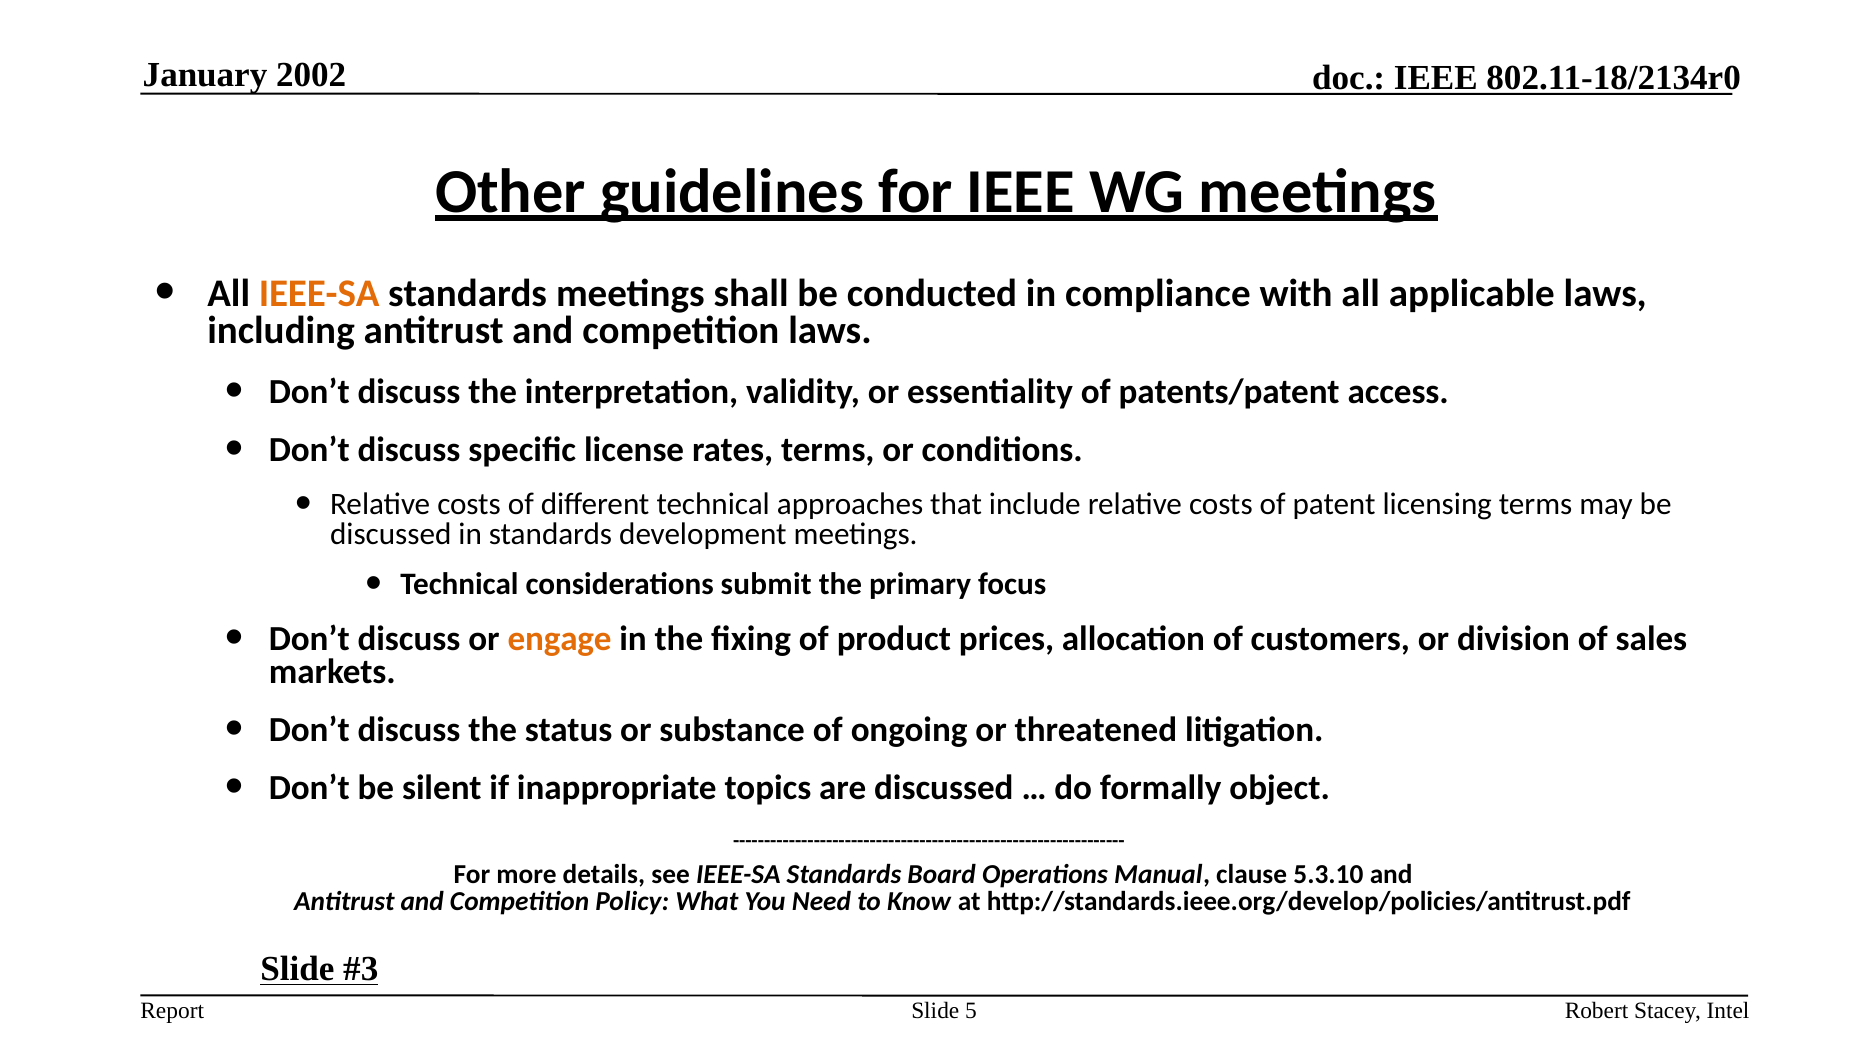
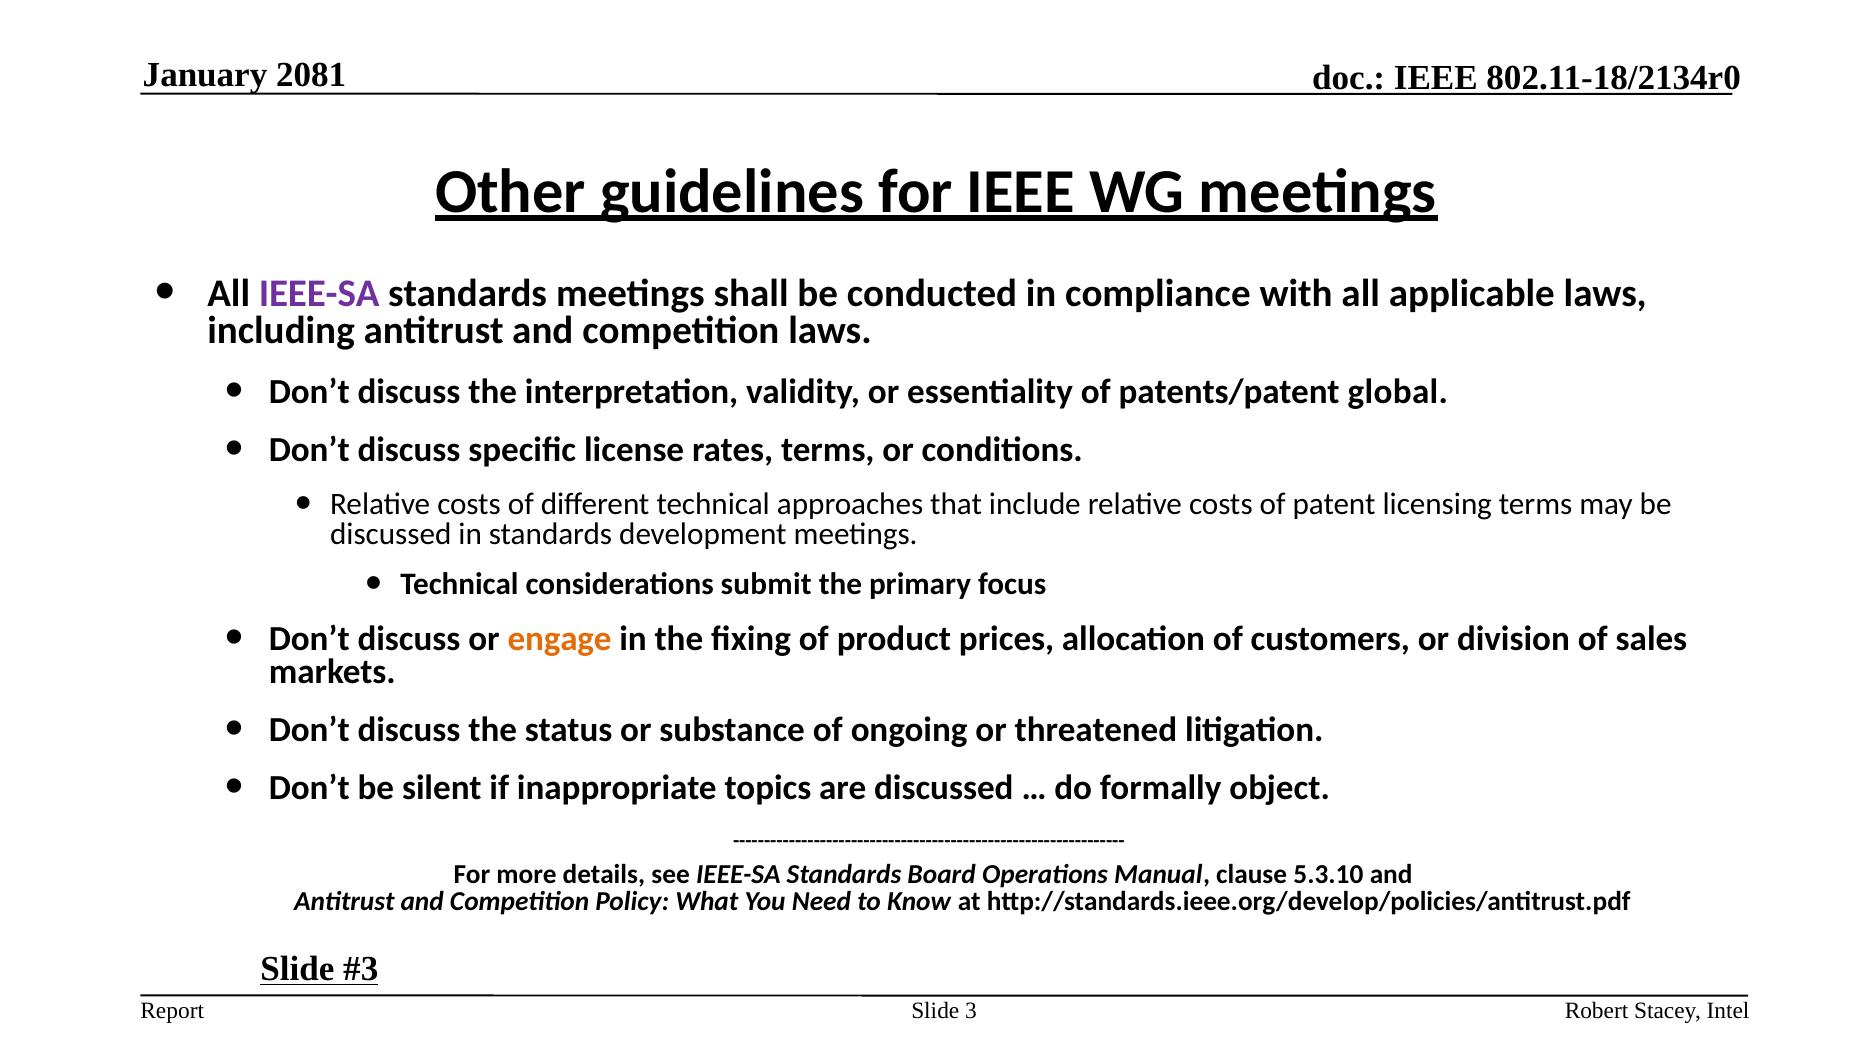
2002: 2002 -> 2081 (311, 74)
IEEE-SA colour: orange -> purple (319, 293)
access: access -> global (1398, 392)
5: 5 -> 3 (971, 1010)
